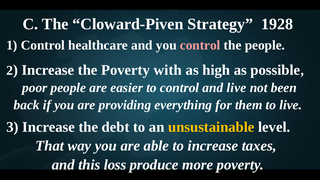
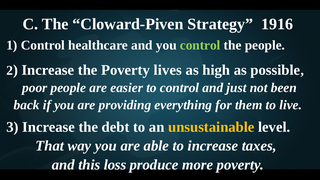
1928: 1928 -> 1916 (277, 24)
control colour: pink -> light green (200, 45)
with: with -> lives (168, 70)
and live: live -> just (236, 88)
